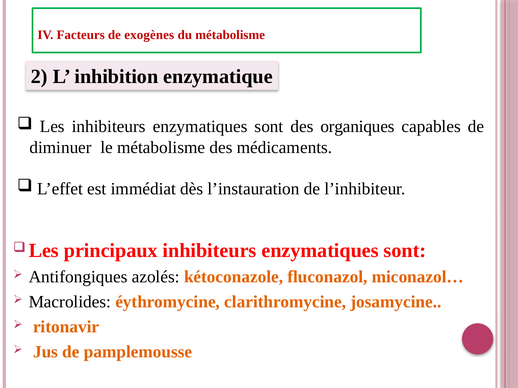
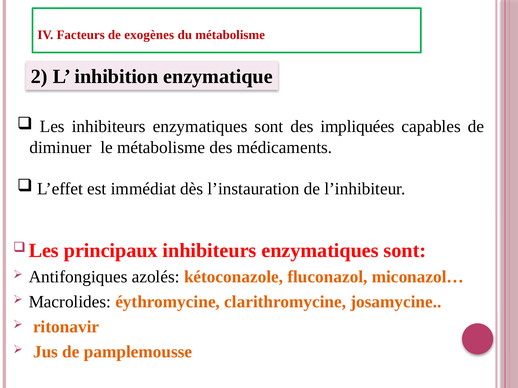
organiques: organiques -> impliquées (358, 127)
